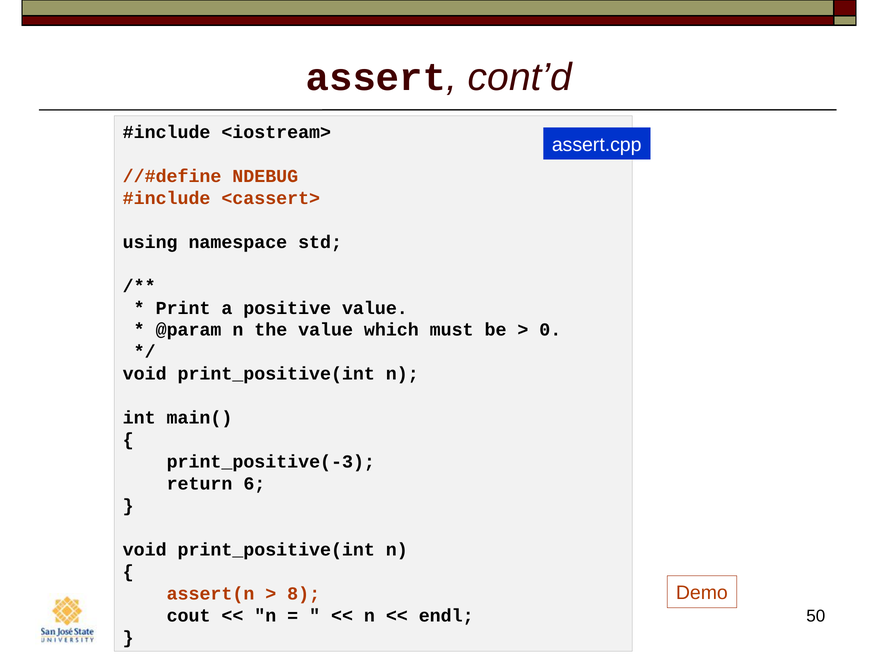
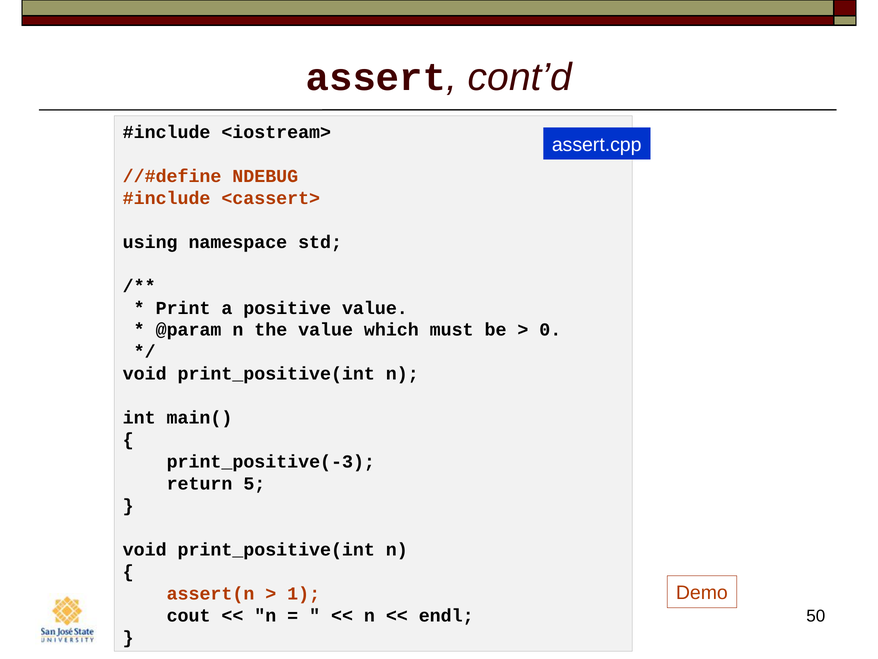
6: 6 -> 5 (254, 483)
8: 8 -> 1 (304, 593)
